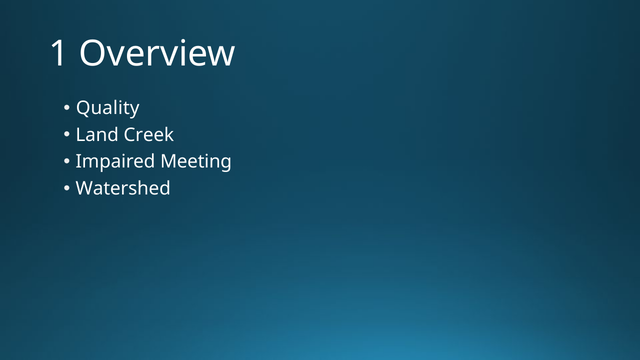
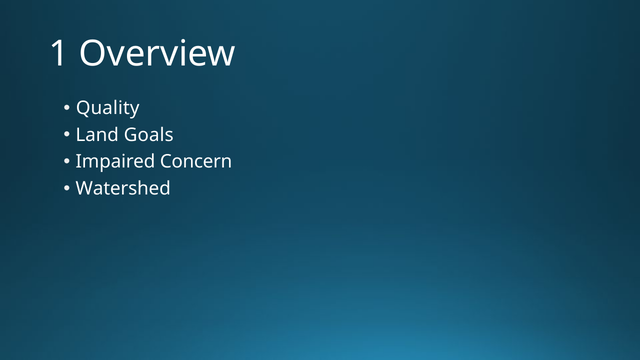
Creek: Creek -> Goals (149, 135)
Meeting: Meeting -> Concern (196, 162)
